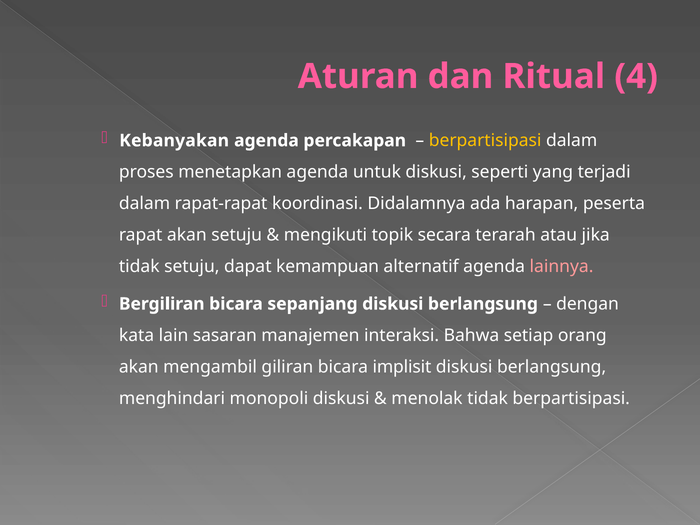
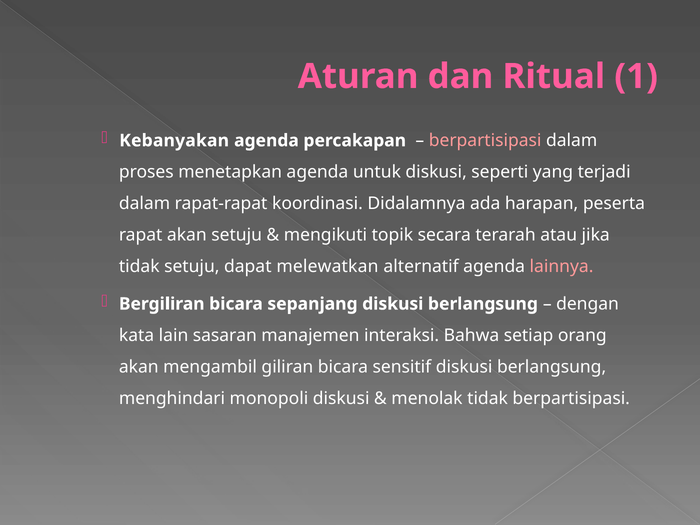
4: 4 -> 1 (636, 76)
berpartisipasi colour: yellow -> pink (485, 141)
kemampuan: kemampuan -> melewatkan (327, 267)
implisit: implisit -> sensitif (402, 367)
